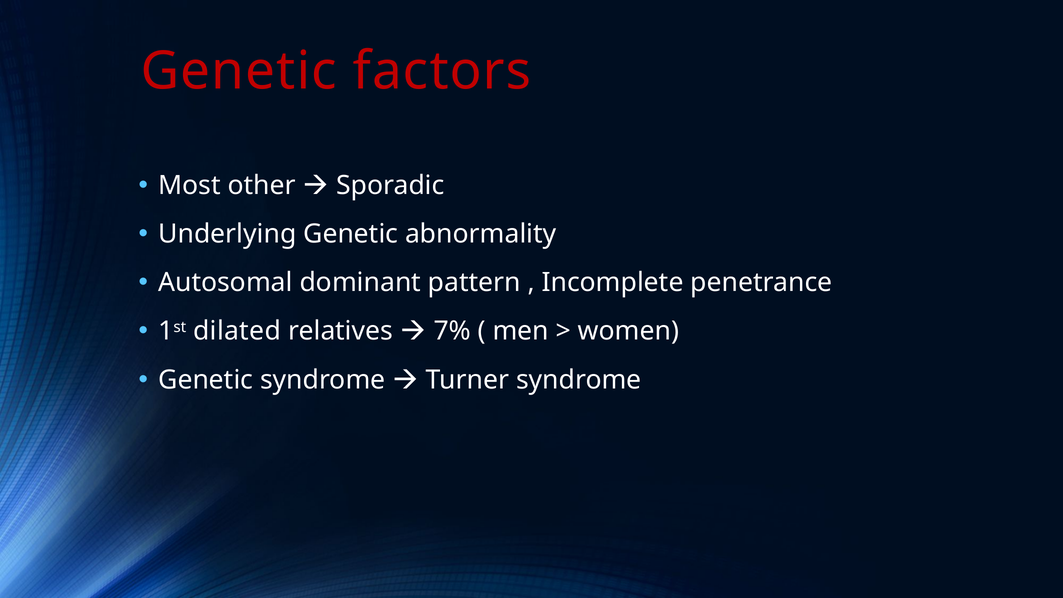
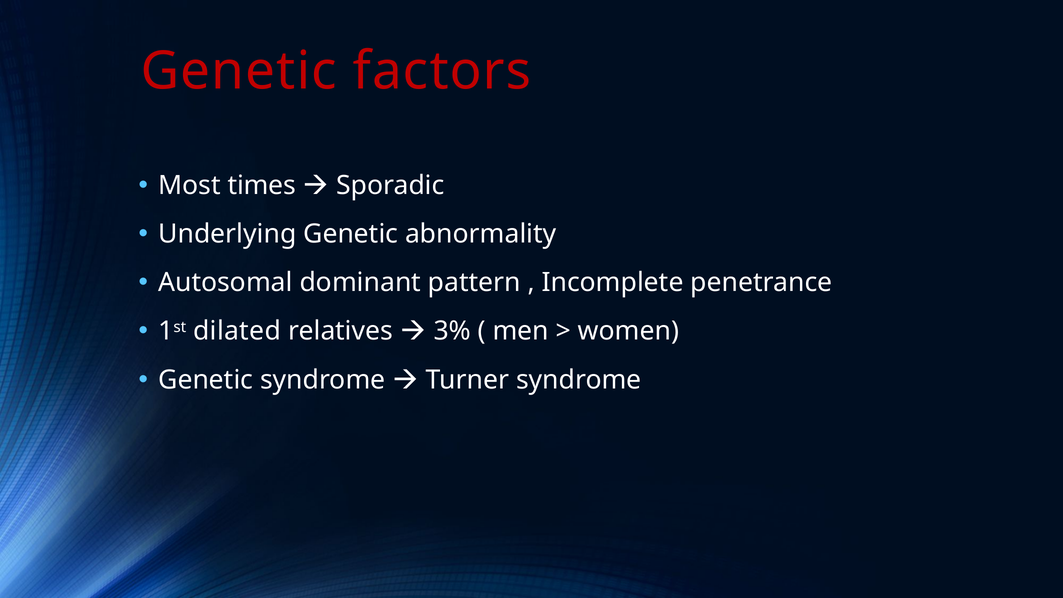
other: other -> times (262, 185)
7%: 7% -> 3% (452, 331)
